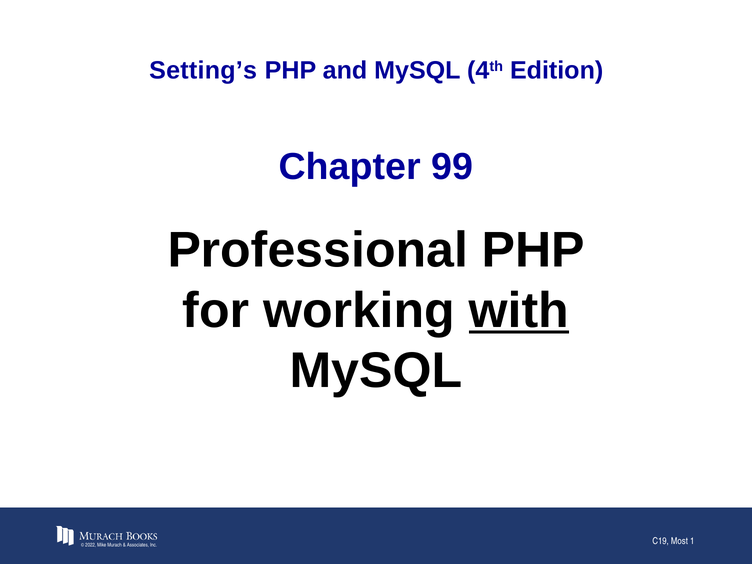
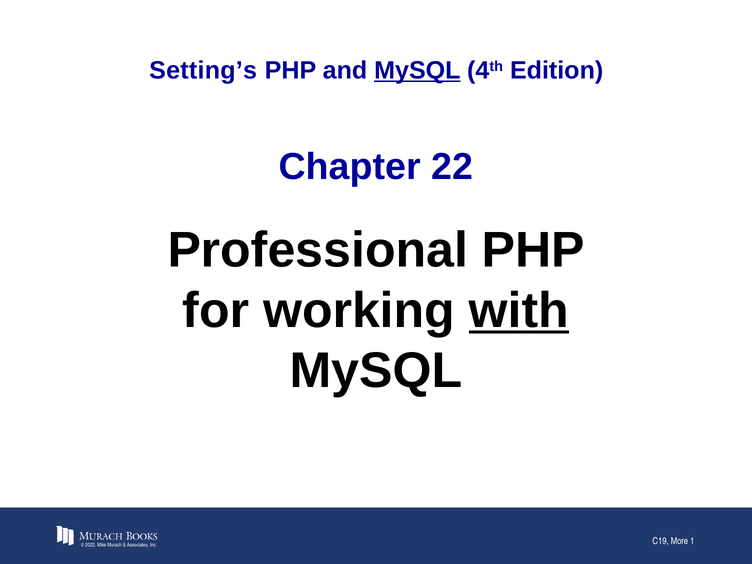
MySQL underline: none -> present (417, 71)
99: 99 -> 22 (452, 167)
Most: Most -> More (679, 541)
